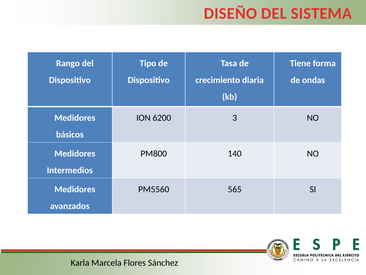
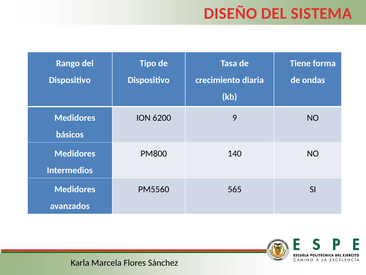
3: 3 -> 9 (235, 118)
